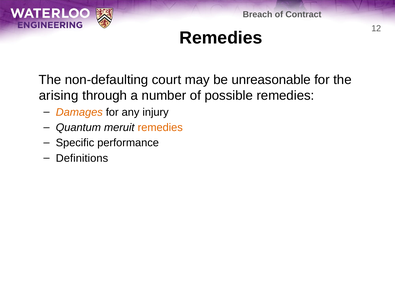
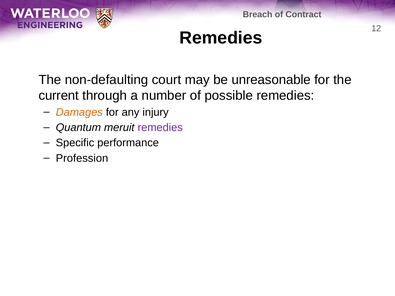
arising: arising -> current (59, 96)
remedies colour: orange -> purple (160, 128)
Definitions: Definitions -> Profession (82, 158)
